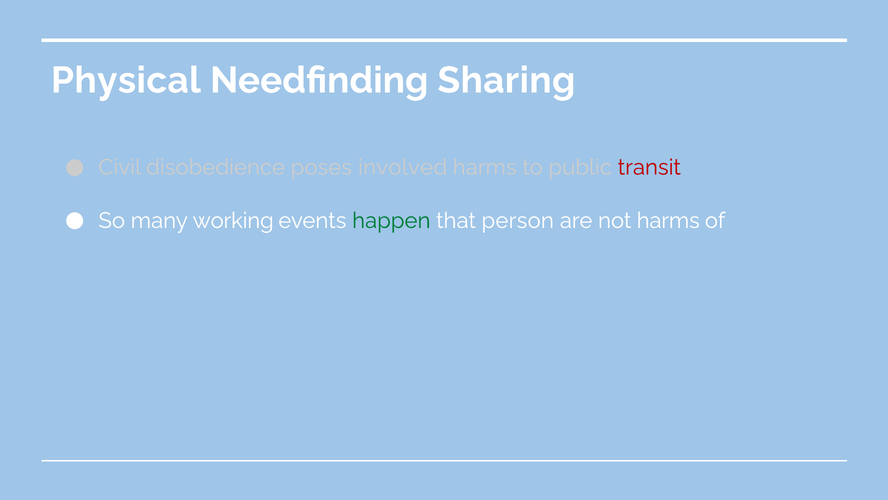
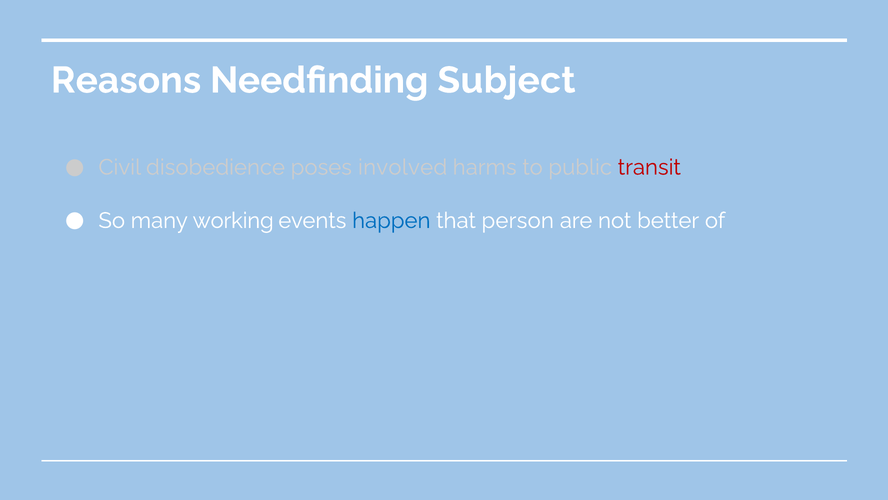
Physical: Physical -> Reasons (126, 80)
Sharing: Sharing -> Subject (506, 80)
happen colour: green -> blue (391, 220)
not harms: harms -> better (668, 220)
